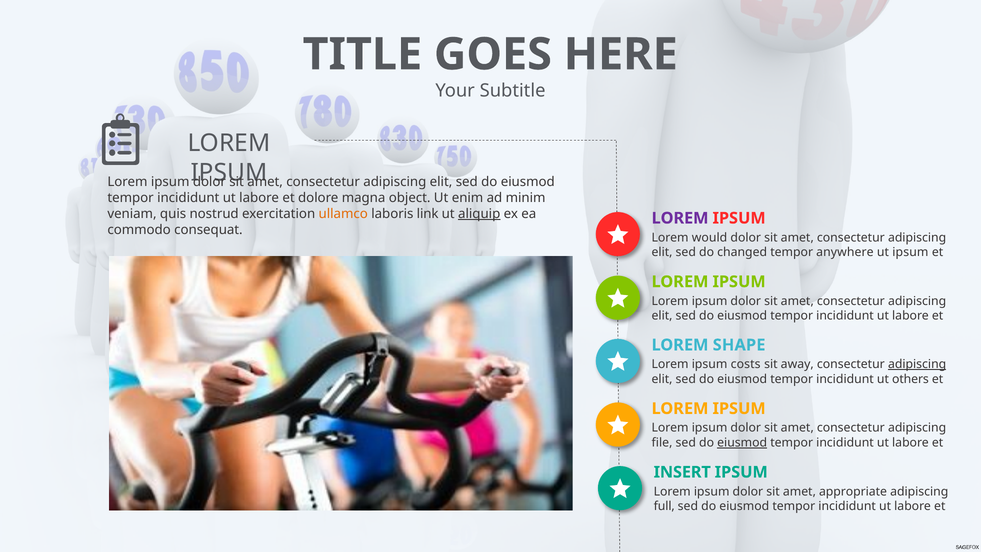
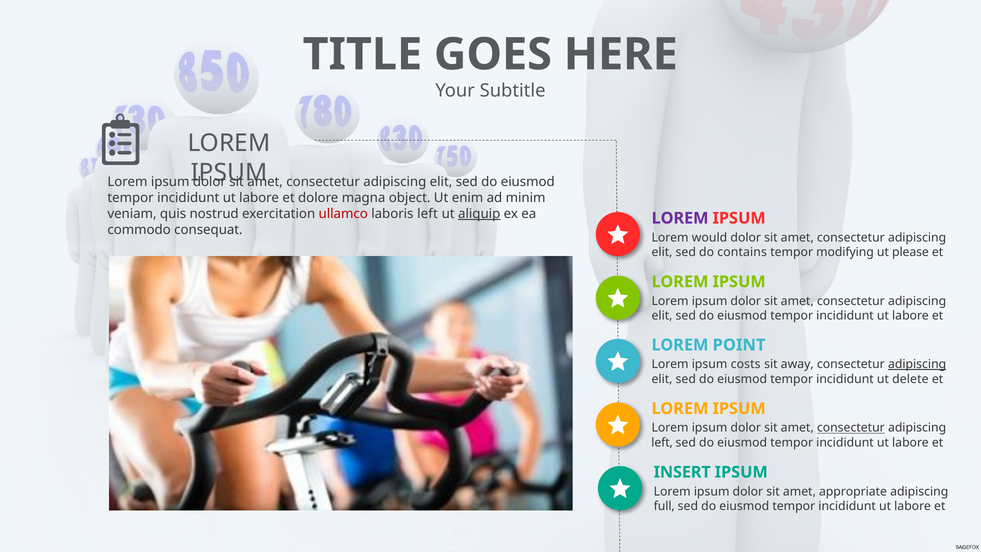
ullamco colour: orange -> red (343, 214)
laboris link: link -> left (428, 214)
changed: changed -> contains (742, 252)
anywhere: anywhere -> modifying (845, 252)
ut ipsum: ipsum -> please (910, 252)
SHAPE: SHAPE -> POINT (739, 345)
others: others -> delete (910, 379)
consectetur underline: none -> present (851, 428)
file: file -> left (662, 443)
eiusmod underline: present -> none (742, 443)
